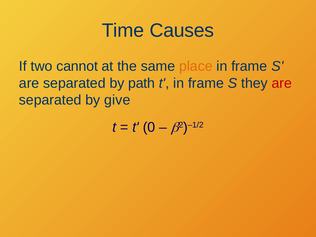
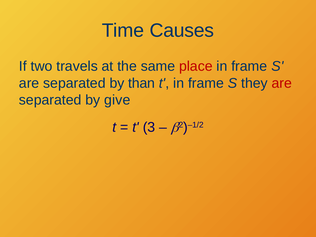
cannot: cannot -> travels (77, 66)
place colour: orange -> red (196, 66)
path: path -> than (142, 83)
0: 0 -> 3 (149, 127)
